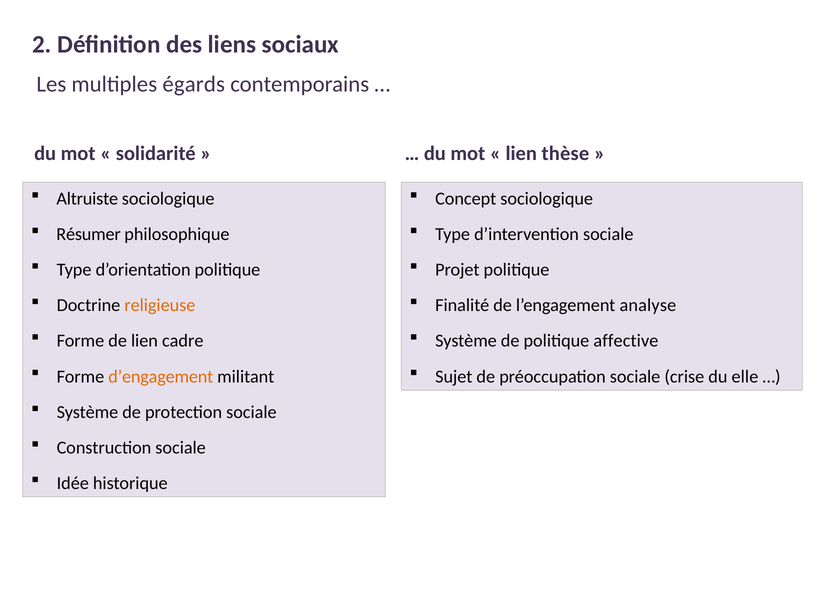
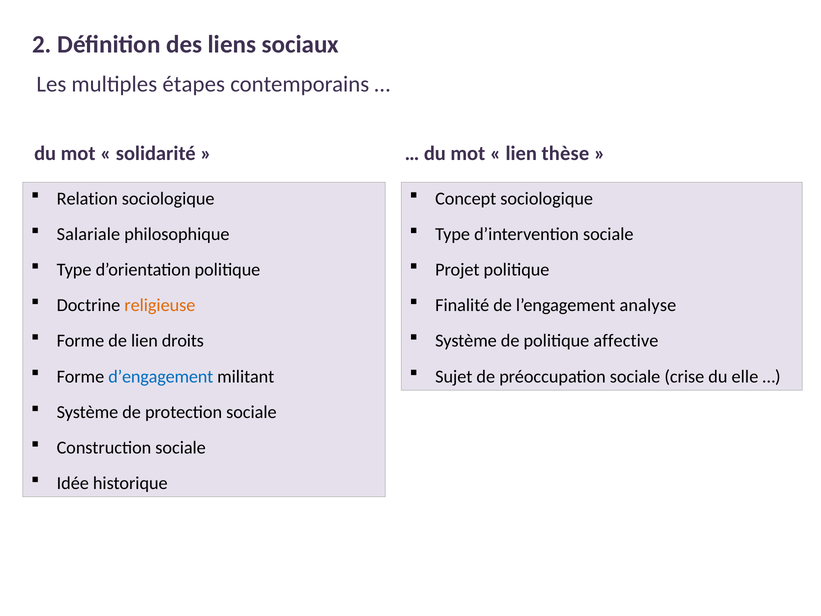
égards: égards -> étapes (194, 84)
Altruiste: Altruiste -> Relation (87, 199)
Résumer: Résumer -> Salariale (88, 234)
cadre: cadre -> droits (183, 341)
d’engagement colour: orange -> blue (161, 376)
